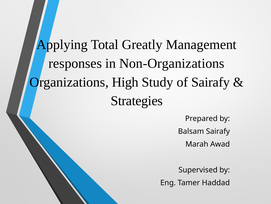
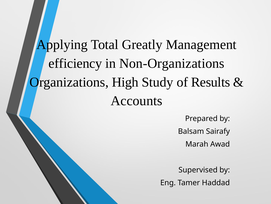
responses: responses -> efficiency (75, 63)
of Sairafy: Sairafy -> Results (211, 82)
Strategies: Strategies -> Accounts (137, 101)
